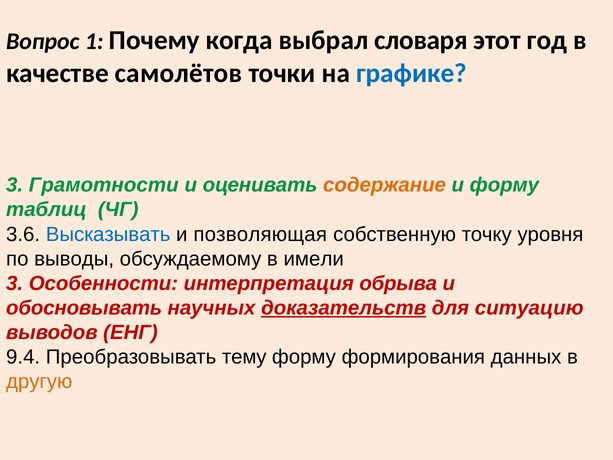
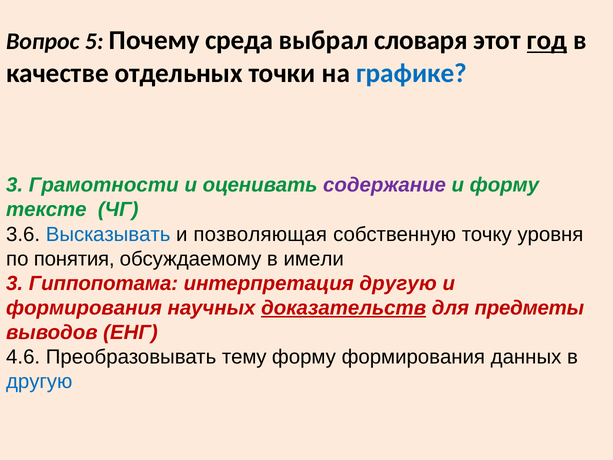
1: 1 -> 5 (94, 42)
когда: когда -> среда (239, 40)
год underline: none -> present (547, 40)
самолётов: самолётов -> отдельных (179, 73)
содержание colour: orange -> purple (385, 185)
таблиц: таблиц -> тексте (46, 210)
выводы: выводы -> понятия (74, 259)
Особенности: Особенности -> Гиппопотама (103, 283)
интерпретация обрыва: обрыва -> другую (398, 283)
обосновывать: обосновывать -> формирования (84, 308)
ситуацию: ситуацию -> предметы (529, 308)
9.4: 9.4 -> 4.6 (23, 357)
другую colour: orange -> blue (39, 381)
